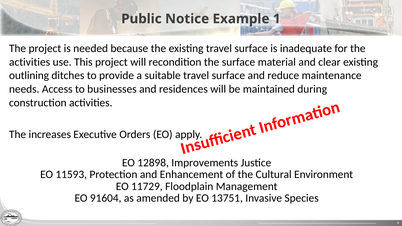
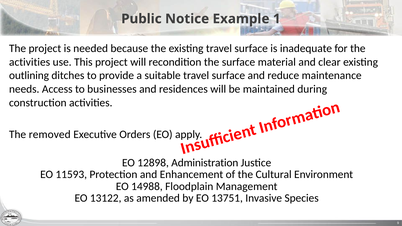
increases: increases -> removed (50, 135)
Improvements: Improvements -> Administration (205, 163)
11729: 11729 -> 14988 (147, 187)
91604: 91604 -> 13122 (106, 198)
